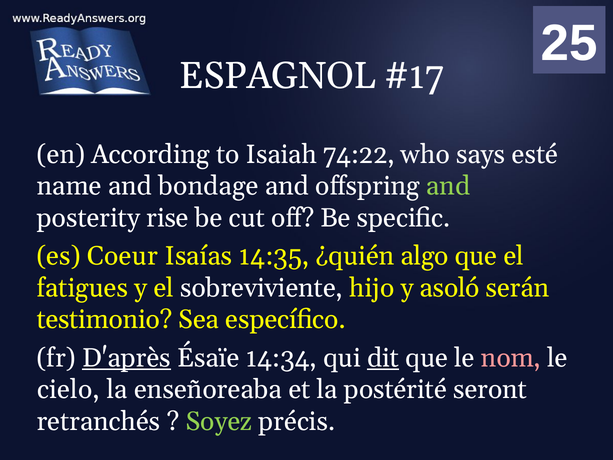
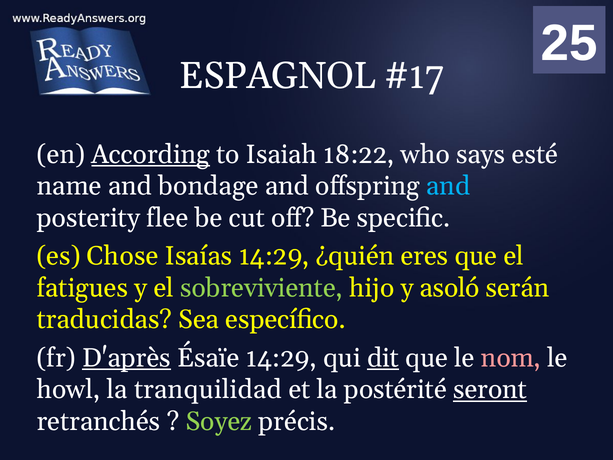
According underline: none -> present (151, 154)
74:22: 74:22 -> 18:22 (359, 154)
and colour: light green -> light blue (448, 186)
rise: rise -> flee (167, 218)
Coeur: Coeur -> Chose (123, 256)
Isaías 14:35: 14:35 -> 14:29 (274, 256)
algo: algo -> eres (424, 256)
sobreviviente colour: white -> light green (262, 288)
testimonio: testimonio -> traducidas (104, 320)
Ésaïe 14:34: 14:34 -> 14:29 (281, 358)
cielo: cielo -> howl (69, 390)
enseñoreaba: enseñoreaba -> tranquilidad (208, 390)
seront underline: none -> present (490, 390)
